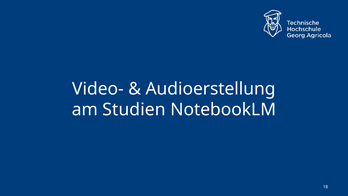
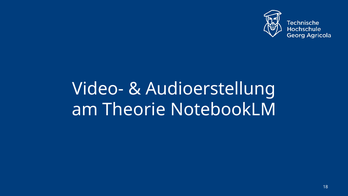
Studien: Studien -> Theorie (134, 110)
